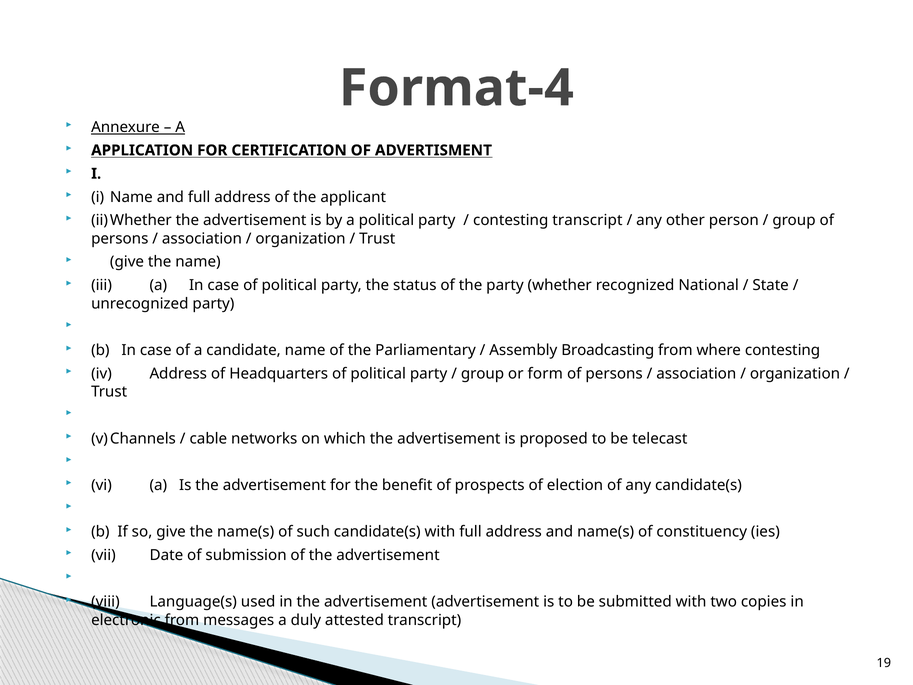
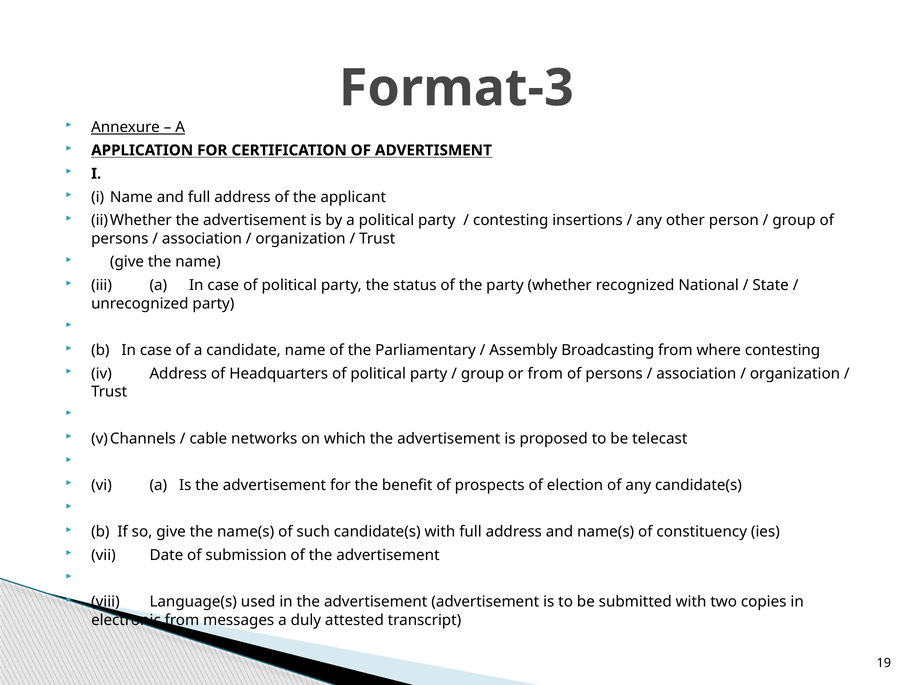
Format-4: Format-4 -> Format-3 (456, 88)
contesting transcript: transcript -> insertions (588, 220)
or form: form -> from (545, 373)
